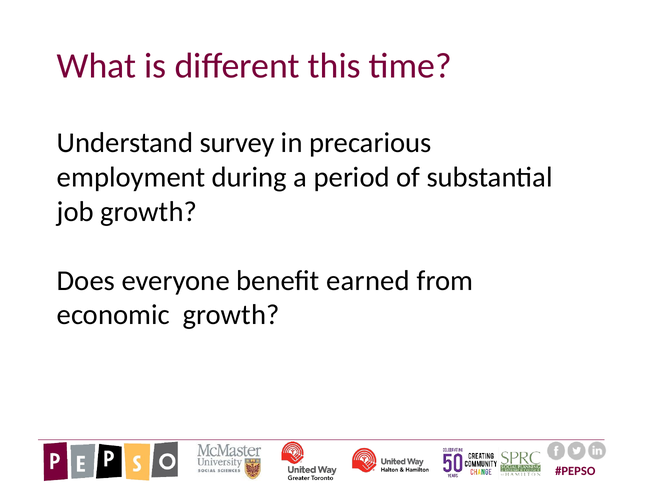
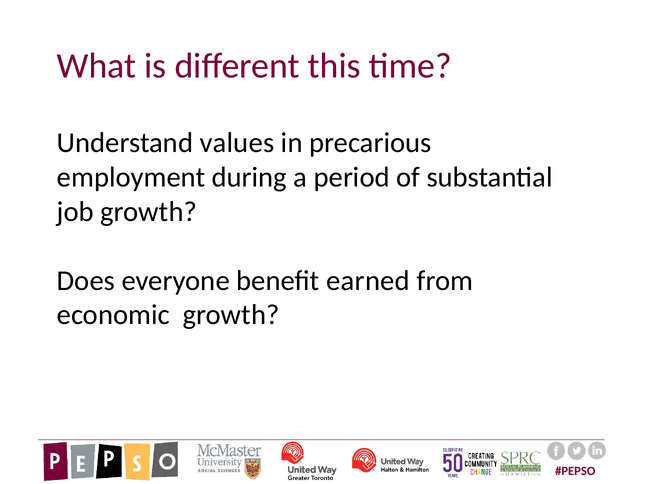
survey: survey -> values (237, 143)
